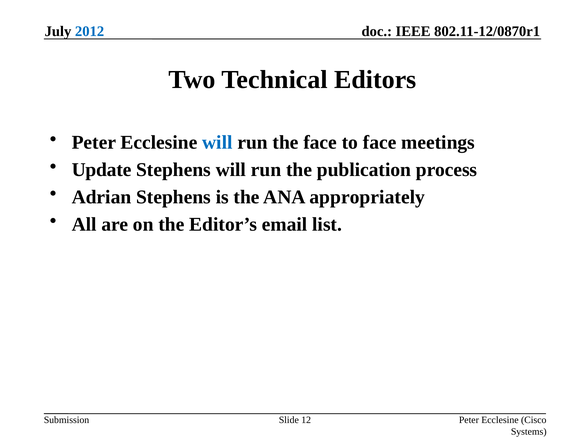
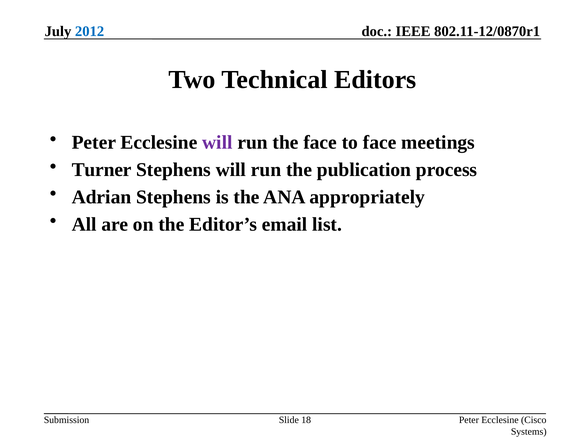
will colour: blue -> purple (217, 143)
Update: Update -> Turner (102, 170)
12: 12 -> 18 (306, 421)
